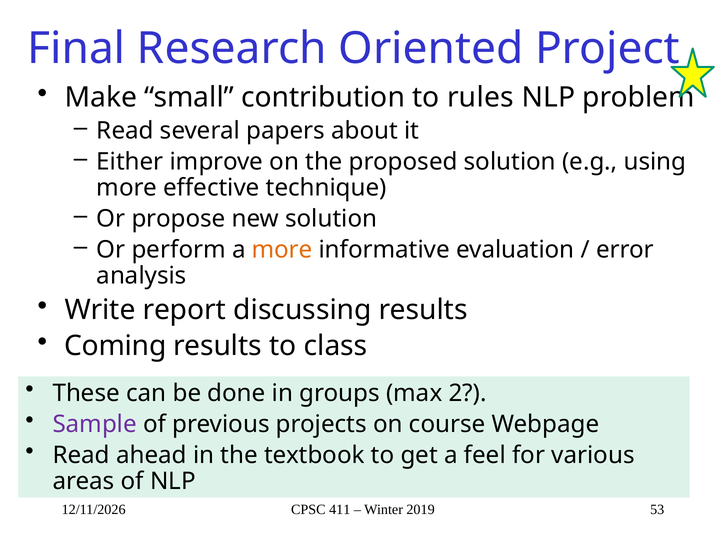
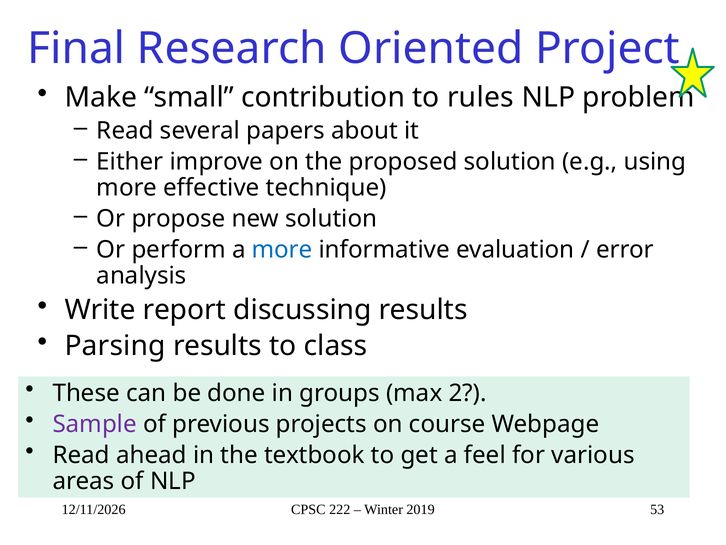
more colour: orange -> blue (282, 250)
Coming: Coming -> Parsing (115, 346)
411: 411 -> 222 (340, 509)
